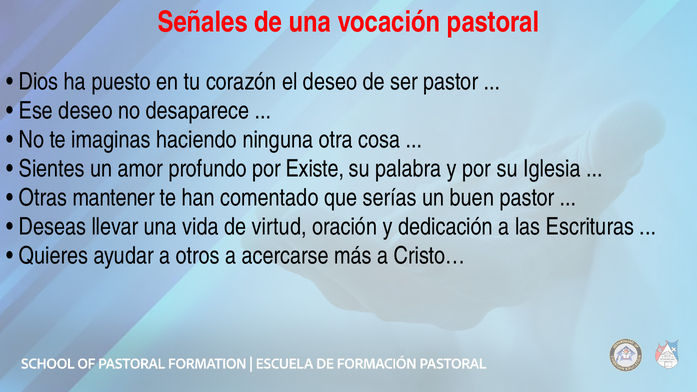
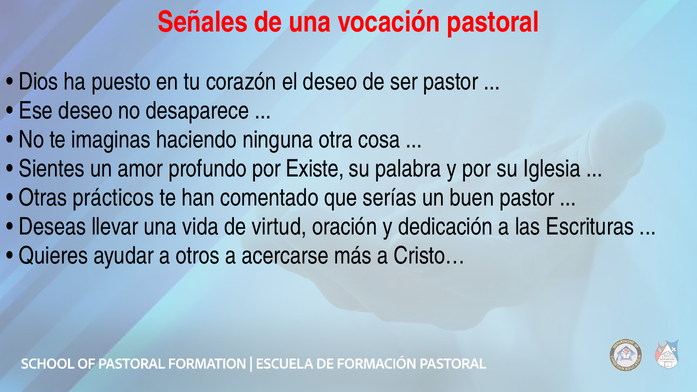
mantener: mantener -> prácticos (113, 198)
